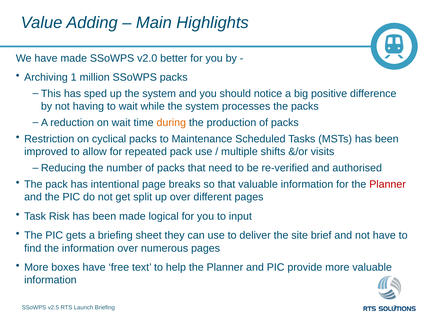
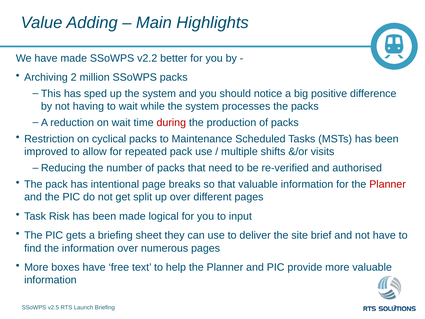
v2.0: v2.0 -> v2.2 (147, 58)
1: 1 -> 2 (74, 77)
during colour: orange -> red (171, 123)
